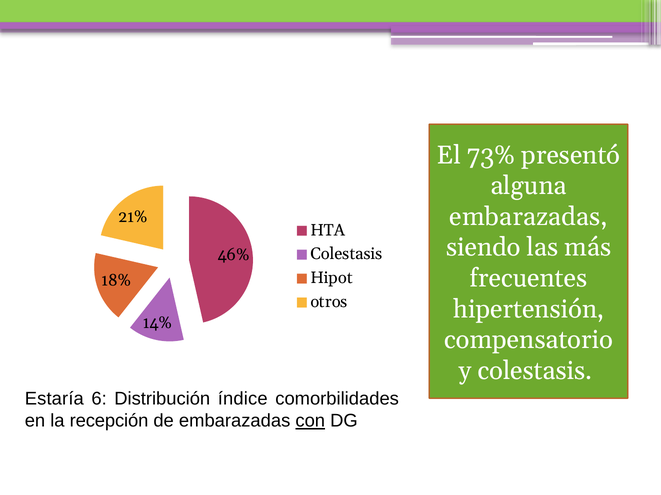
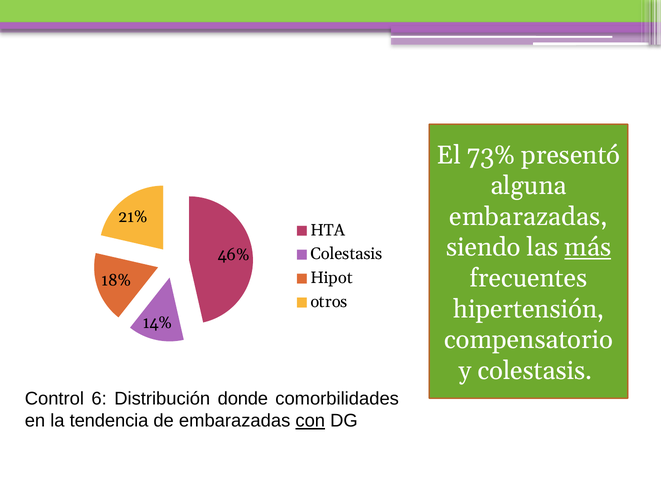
más underline: none -> present (588, 248)
Estaría: Estaría -> Control (54, 399)
índice: índice -> donde (243, 399)
recepción: recepción -> tendencia (109, 421)
